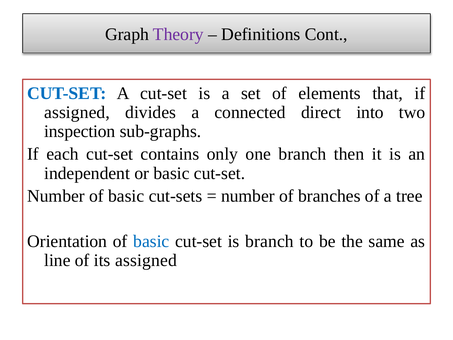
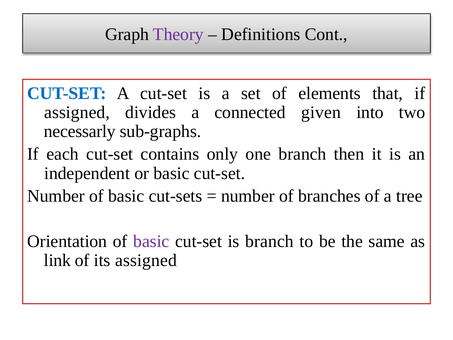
direct: direct -> given (321, 112)
inspection: inspection -> necessarly (80, 131)
basic colour: blue -> purple (151, 241)
line: line -> link (57, 260)
